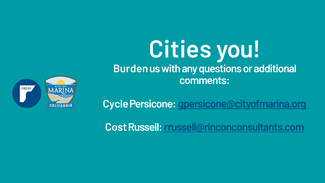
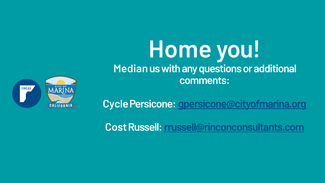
Cities: Cities -> Home (180, 50)
Burden: Burden -> Median (131, 69)
